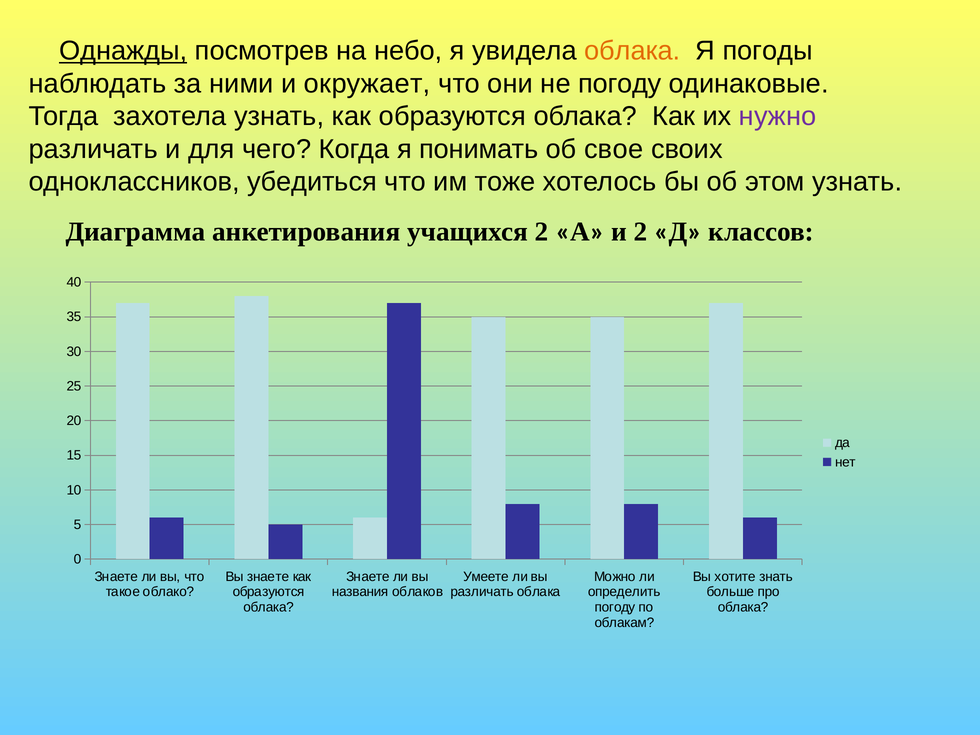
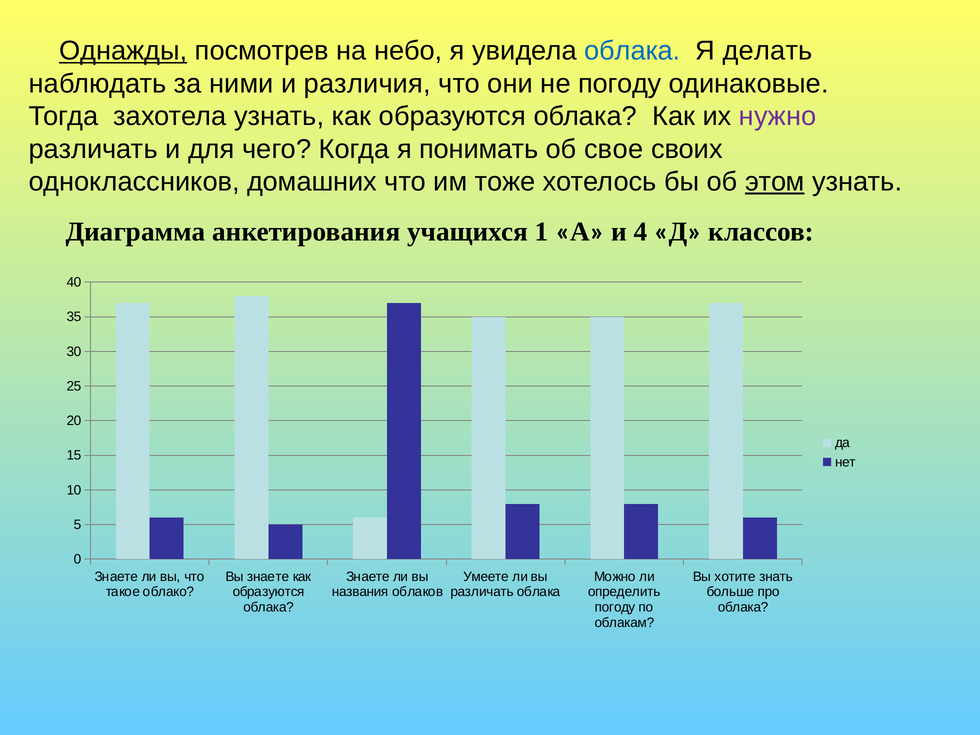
облака colour: orange -> blue (632, 51)
погоды: погоды -> делать (767, 51)
окружает: окружает -> различия (367, 84)
убедиться: убедиться -> домашних (312, 182)
этом underline: none -> present (775, 182)
учащихся 2: 2 -> 1 (542, 232)
и 2: 2 -> 4 (640, 232)
